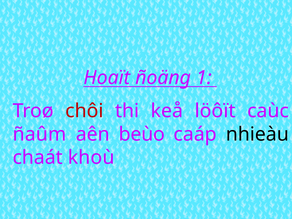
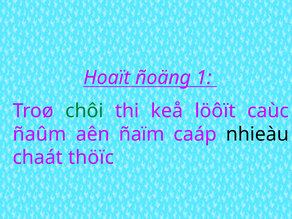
chôi colour: red -> green (84, 111)
beùo: beùo -> ñaïm (142, 134)
khoù: khoù -> thöïc (91, 158)
